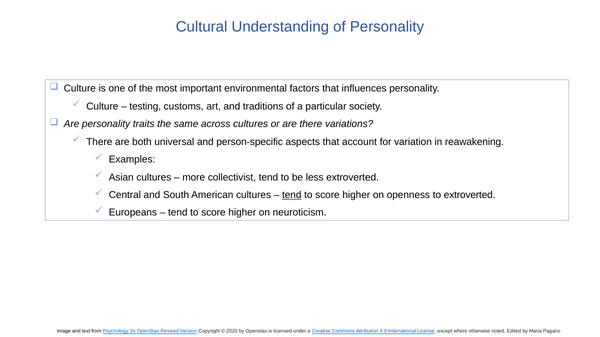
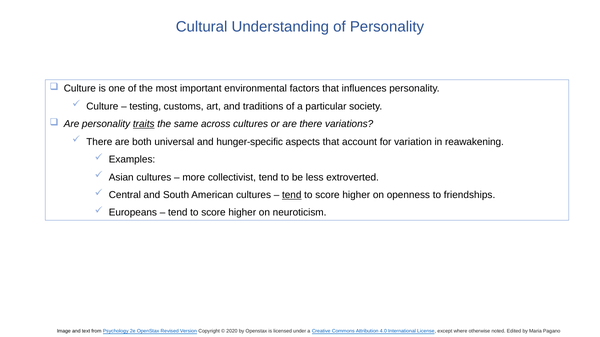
traits underline: none -> present (144, 124)
person-specific: person-specific -> hunger-specific (250, 142)
to extroverted: extroverted -> friendships (470, 195)
